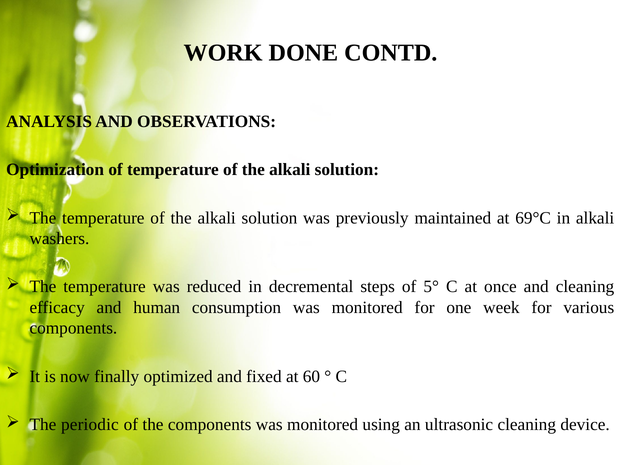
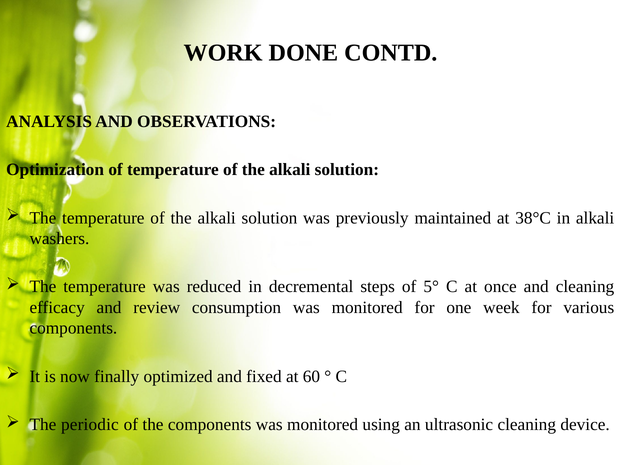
69°C: 69°C -> 38°C (533, 218)
human: human -> review (157, 308)
